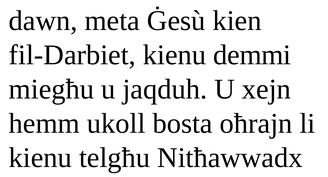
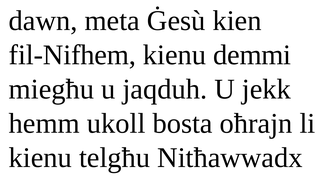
fil-Darbiet: fil-Darbiet -> fil-Nifhem (72, 55)
xejn: xejn -> jekk (266, 89)
